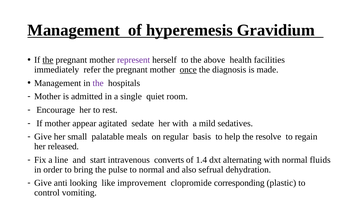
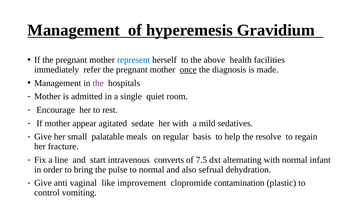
the underline: present -> none (48, 60)
represent colour: purple -> blue (134, 60)
released: released -> fracture (63, 147)
1.4: 1.4 -> 7.5 (201, 160)
fluids: fluids -> infant (320, 160)
looking: looking -> vaginal (83, 183)
corresponding: corresponding -> contamination (239, 183)
